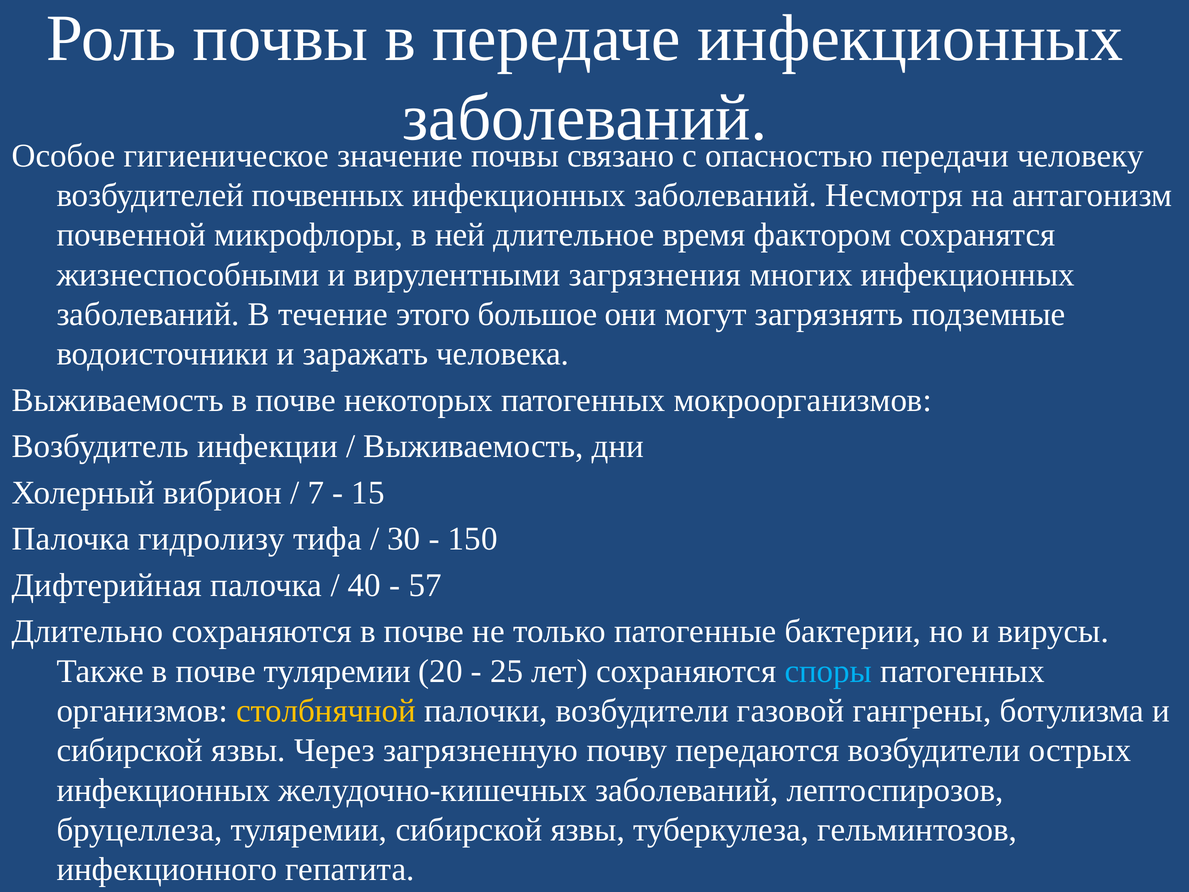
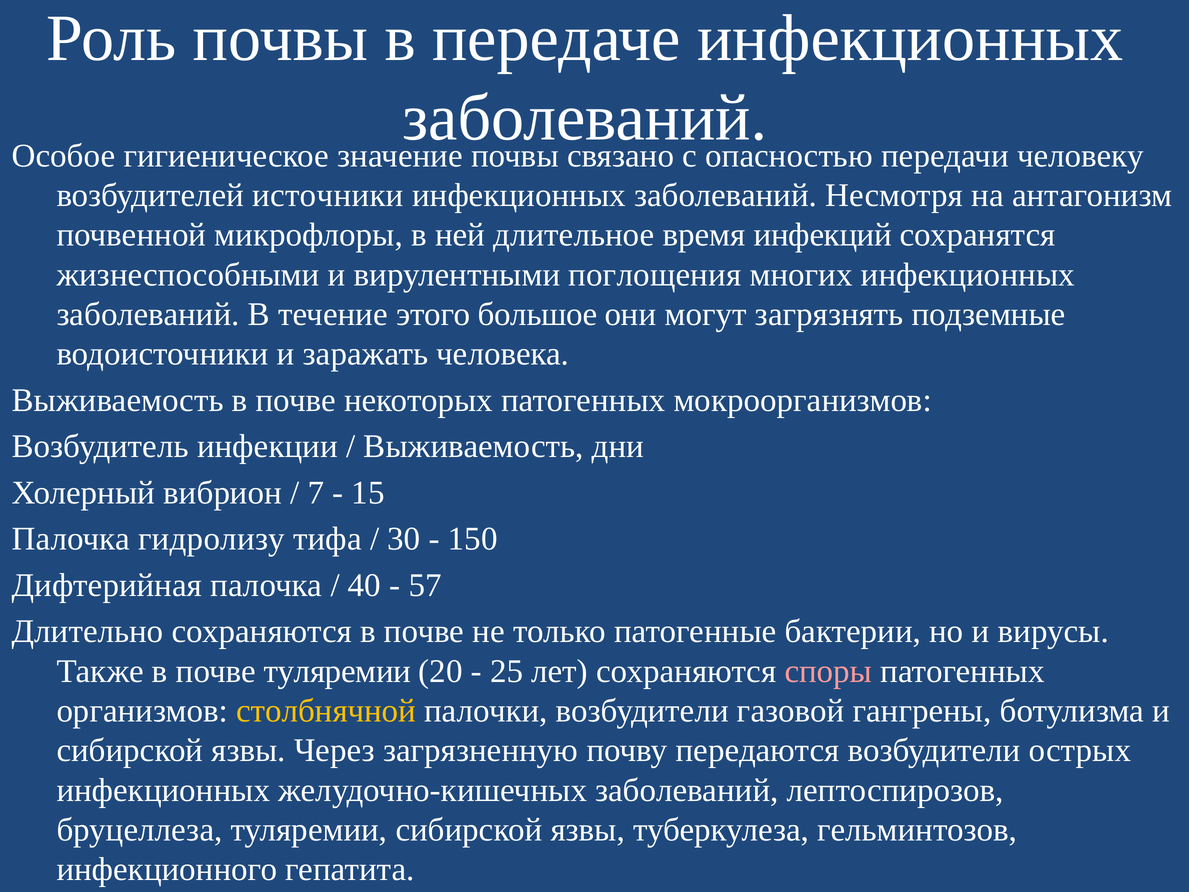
почвенных: почвенных -> источники (328, 195)
фактором: фактором -> инфекций (823, 235)
загрязнения: загрязнения -> поглощения (655, 275)
споры colour: light blue -> pink (828, 671)
